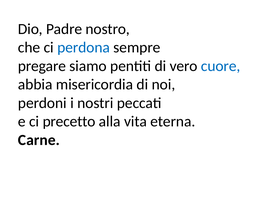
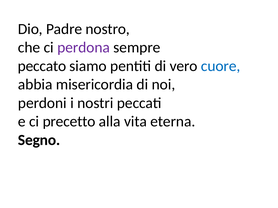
perdona colour: blue -> purple (84, 48)
pregare: pregare -> peccato (42, 66)
Carne: Carne -> Segno (39, 140)
